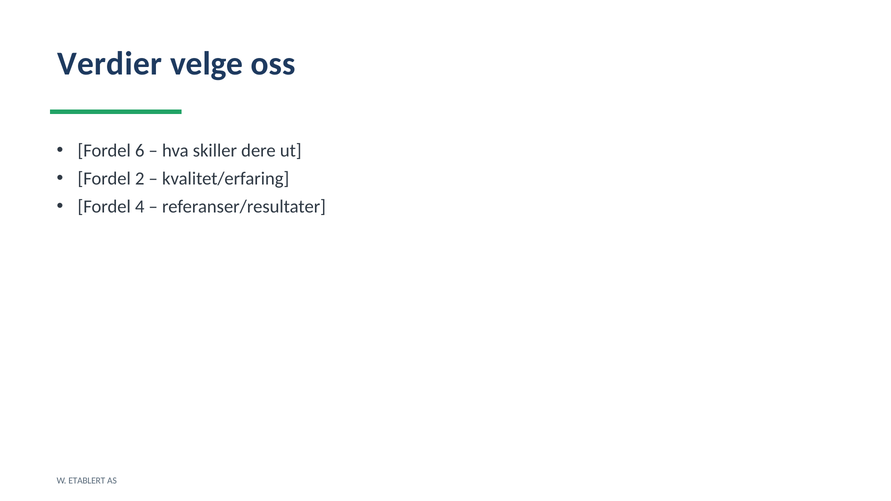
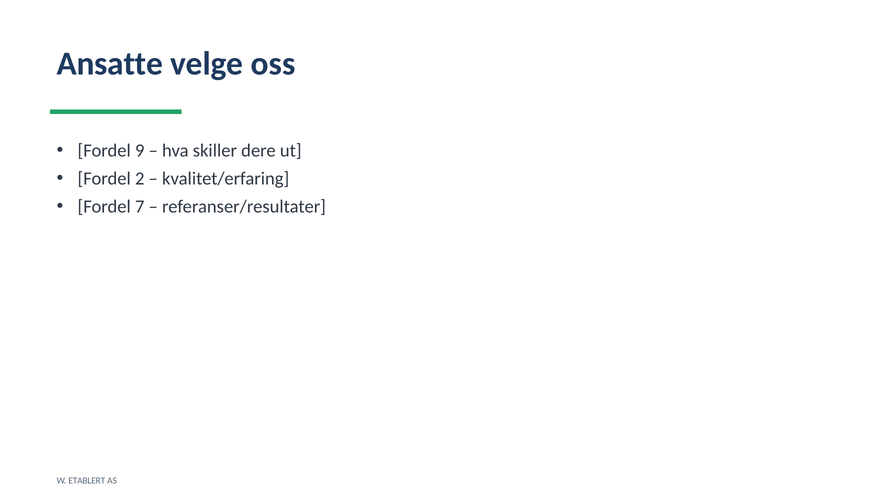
Verdier: Verdier -> Ansatte (110, 64)
6: 6 -> 9 (140, 151)
4: 4 -> 7 (140, 207)
